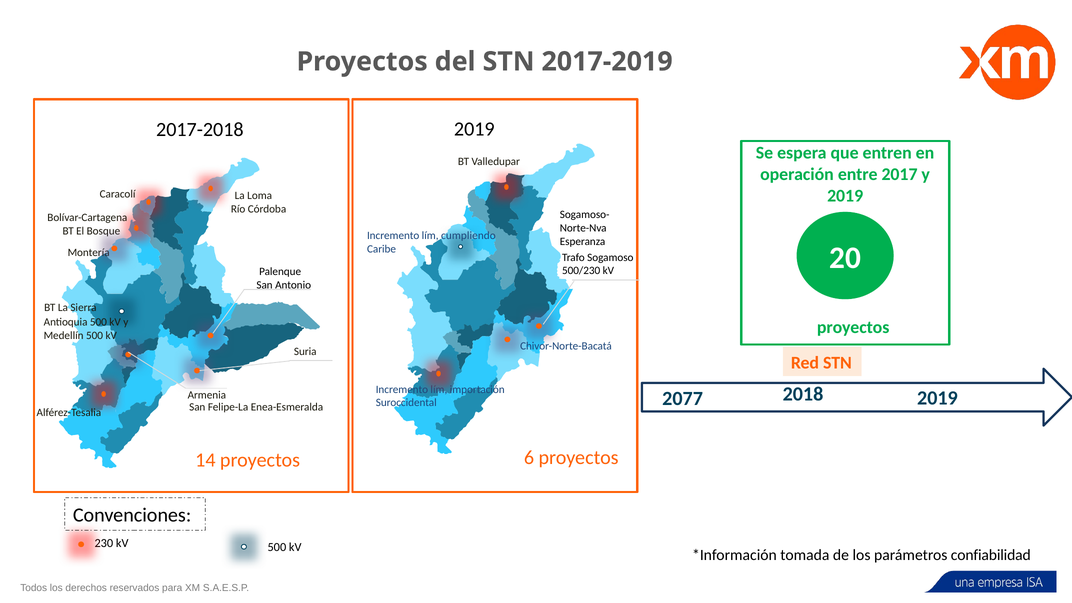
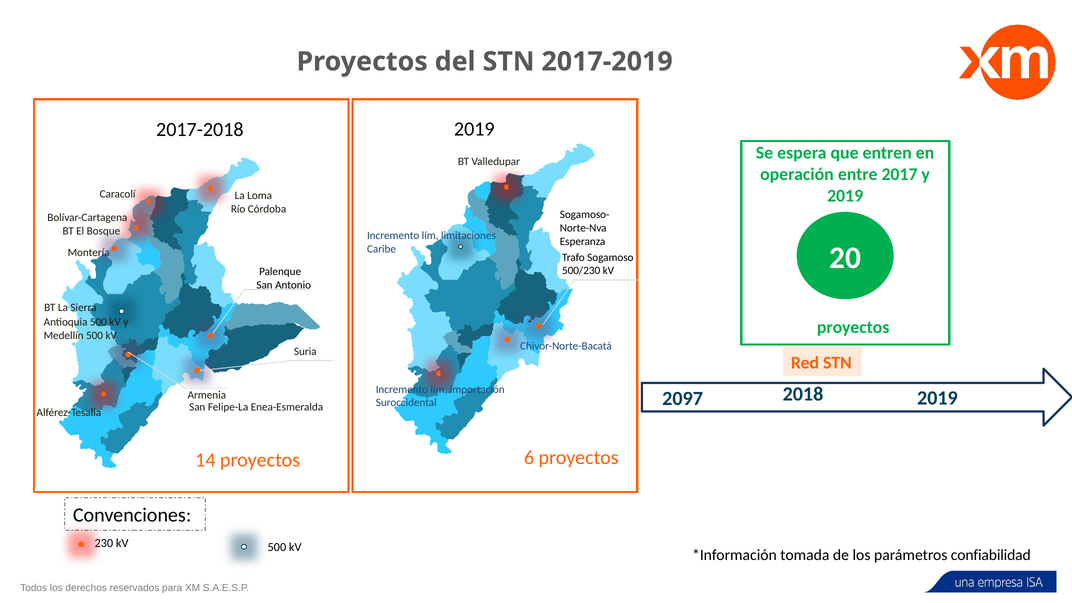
cumpliendo: cumpliendo -> limitaciones (468, 236)
2077: 2077 -> 2097 (683, 399)
